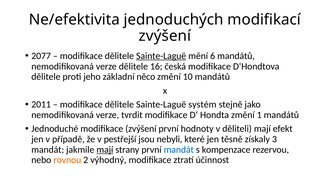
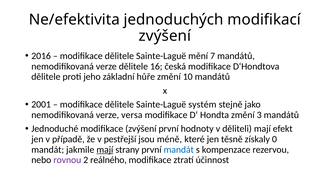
2077: 2077 -> 2016 (41, 56)
Sainte-Laguë underline: present -> none (161, 56)
6: 6 -> 7 (213, 56)
něco: něco -> hůře (146, 77)
2011: 2011 -> 2001 (41, 104)
tvrdit: tvrdit -> versa (132, 115)
1: 1 -> 3 (259, 115)
nebyli: nebyli -> méně (169, 139)
3: 3 -> 0 (274, 139)
rovnou colour: orange -> purple (67, 160)
výhodný: výhodný -> reálného (108, 160)
